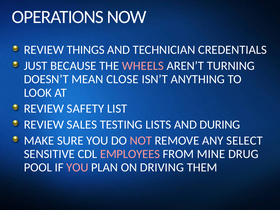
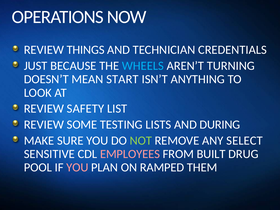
WHEELS colour: pink -> light blue (143, 66)
CLOSE: CLOSE -> START (122, 79)
SALES: SALES -> SOME (82, 125)
NOT colour: pink -> light green (141, 141)
MINE: MINE -> BUILT (211, 154)
DRIVING: DRIVING -> RAMPED (162, 167)
